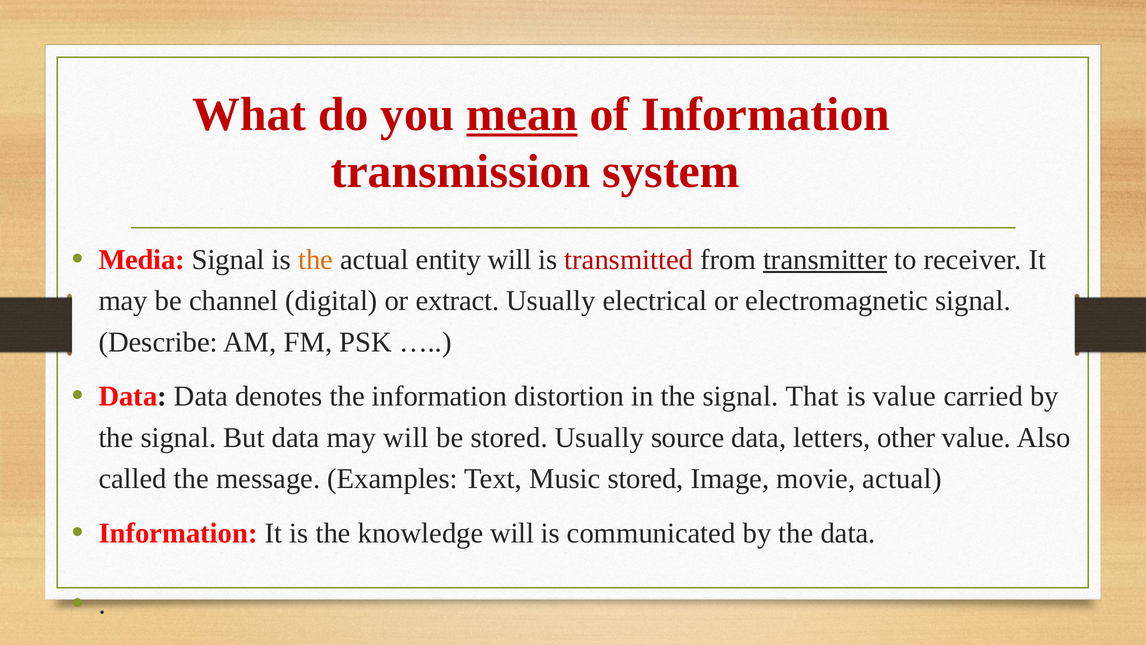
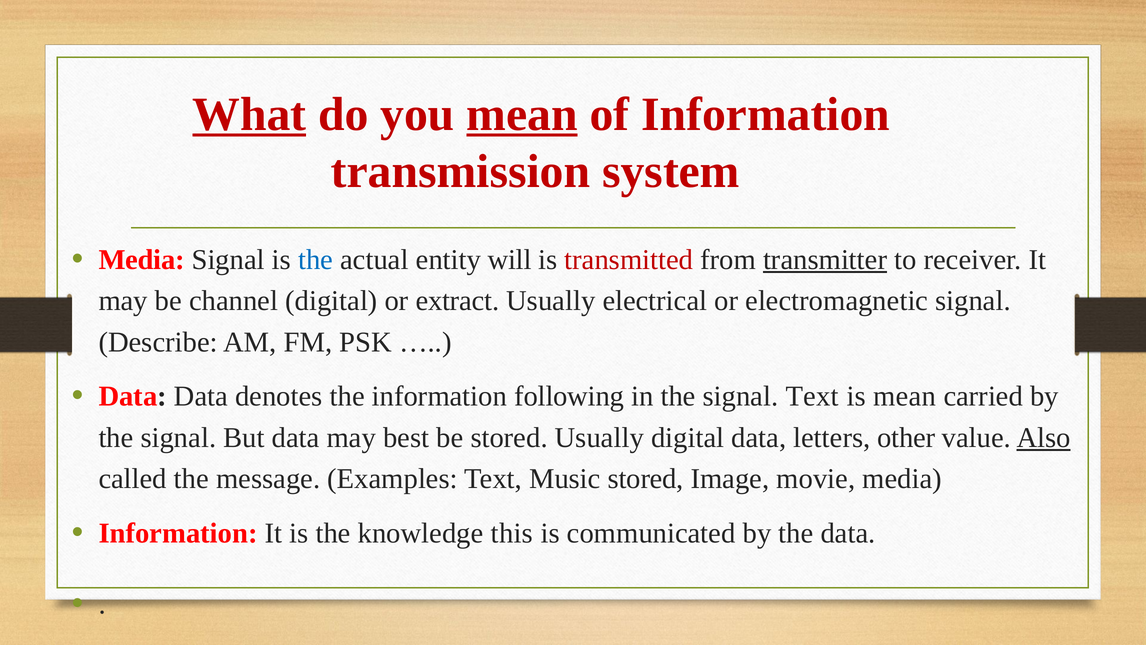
What underline: none -> present (249, 114)
the colour: orange -> blue (316, 260)
distortion: distortion -> following (569, 396)
signal That: That -> Text (812, 396)
is value: value -> mean (904, 396)
may will: will -> best (406, 437)
Usually source: source -> digital (688, 437)
Also underline: none -> present (1044, 437)
movie actual: actual -> media (902, 479)
knowledge will: will -> this (512, 533)
